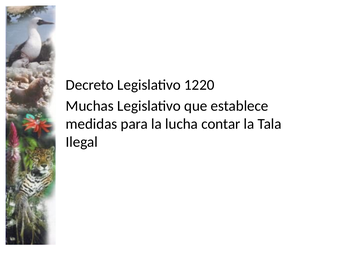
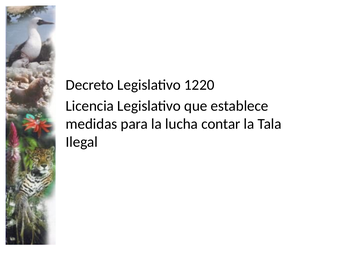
Muchas: Muchas -> Licencia (90, 106)
